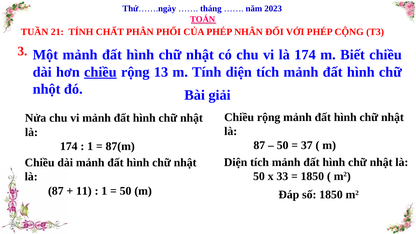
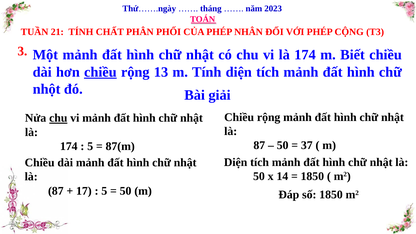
chu underline: none -> present (58, 118)
1: 1 -> 5 (90, 146)
33: 33 -> 14 (282, 176)
11: 11 -> 17 (84, 191)
1: 1 -> 5 (104, 191)
